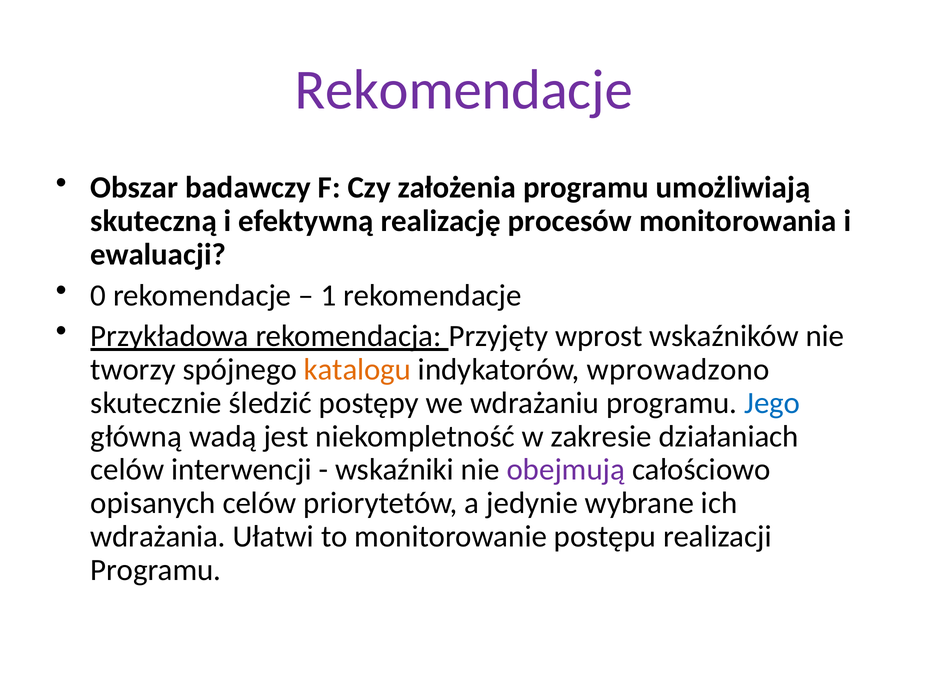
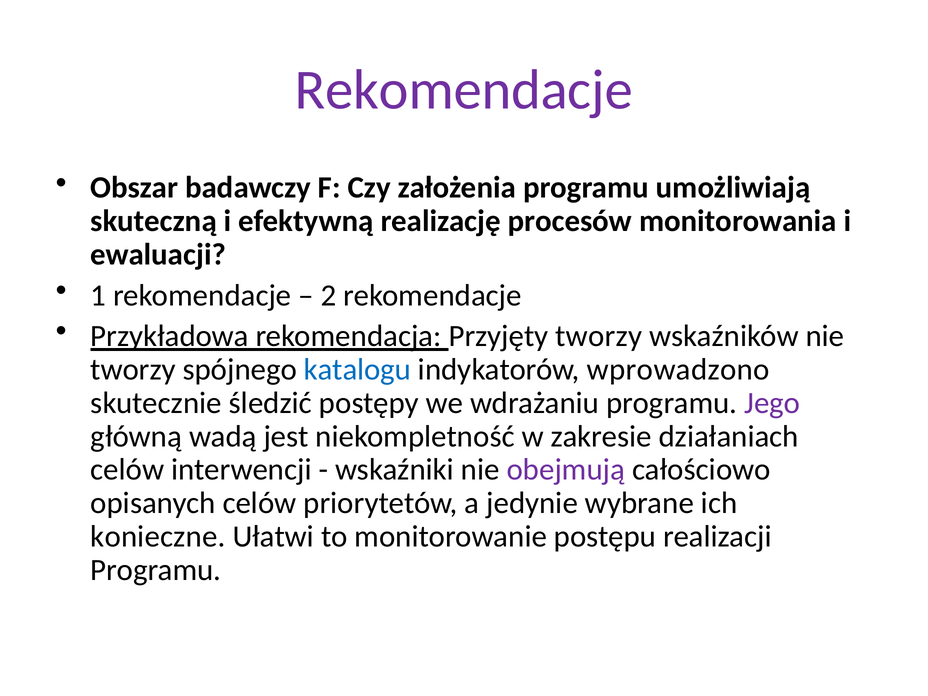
0: 0 -> 1 (98, 295)
1: 1 -> 2 (329, 295)
Przyjęty wprost: wprost -> tworzy (599, 336)
katalogu colour: orange -> blue (357, 370)
Jego colour: blue -> purple (772, 403)
wdrażania: wdrażania -> konieczne (158, 537)
